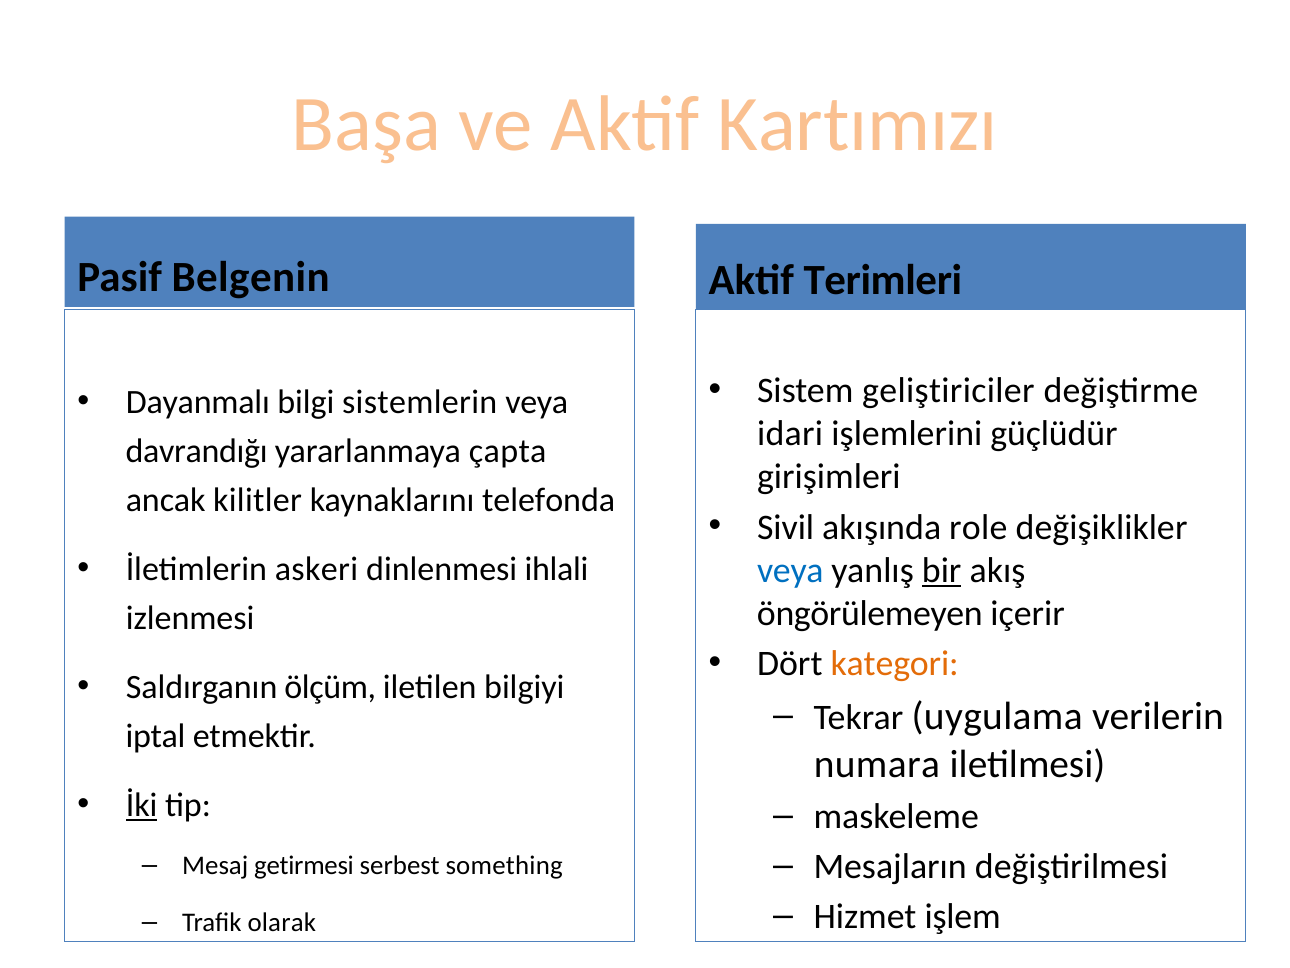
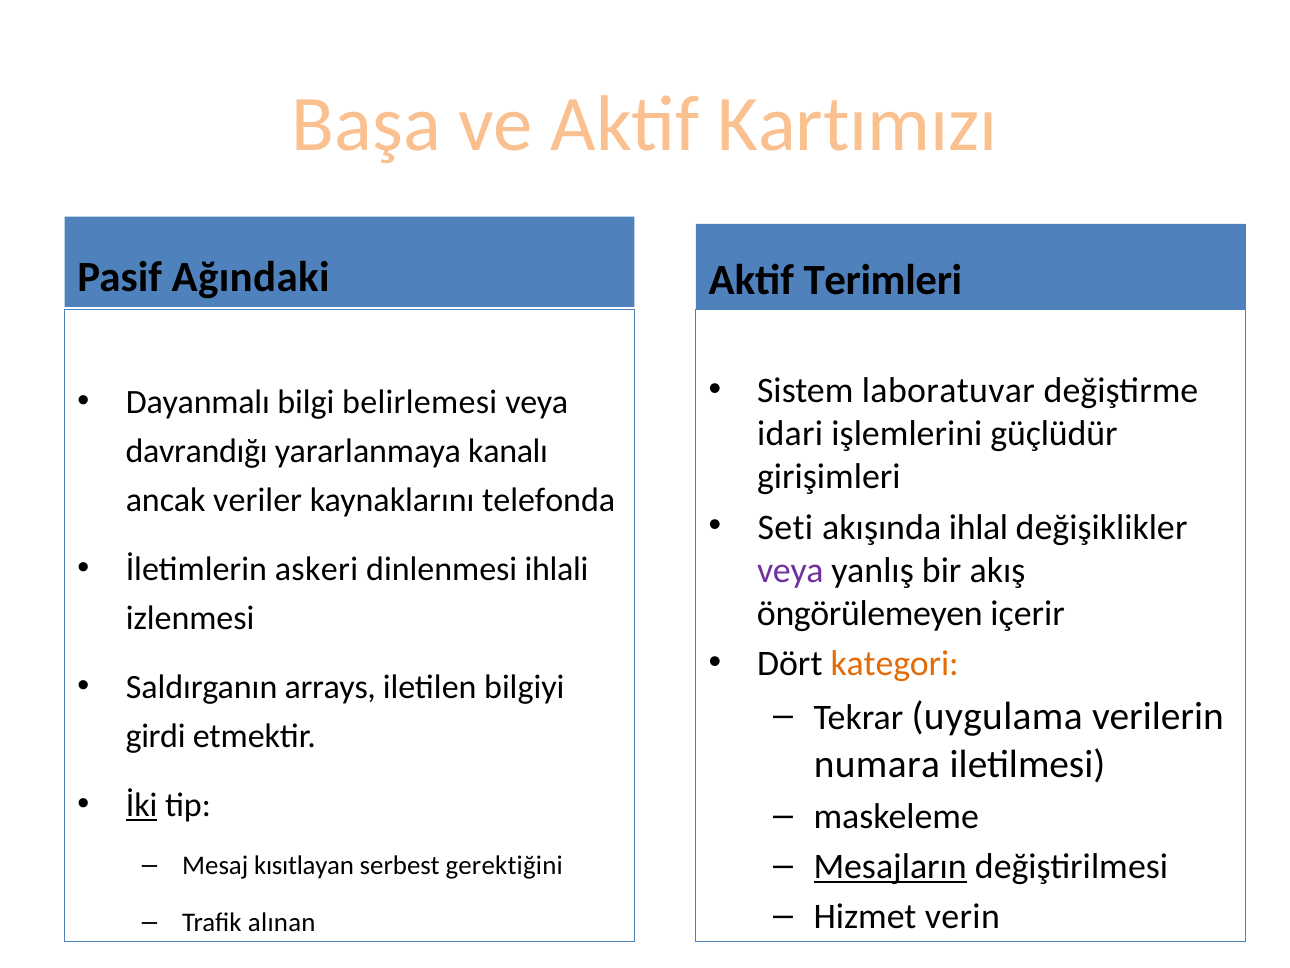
Belgenin: Belgenin -> Ağındaki (251, 278)
geliştiriciler: geliştiriciler -> laboratuvar (948, 391)
sistemlerin: sistemlerin -> belirlemesi (420, 402)
çapta: çapta -> kanalı (508, 451)
kilitler: kilitler -> veriler (258, 500)
Sivil: Sivil -> Seti (785, 527)
role: role -> ihlal (979, 527)
veya colour: blue -> purple (790, 570)
bir underline: present -> none (942, 570)
ölçüm: ölçüm -> arrays (330, 687)
iptal: iptal -> girdi (156, 735)
Mesajların underline: none -> present (890, 866)
getirmesi: getirmesi -> kısıtlayan (304, 865)
something: something -> gerektiğini (504, 865)
işlem: işlem -> verin (962, 916)
olarak: olarak -> alınan (282, 922)
